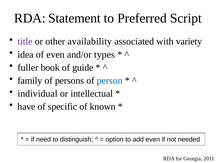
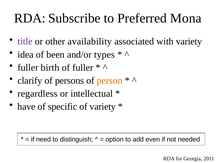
Statement: Statement -> Subscribe (74, 18)
Script: Script -> Mona (186, 18)
of even: even -> been (56, 54)
book: book -> birth (50, 67)
of guide: guide -> fuller (83, 67)
family: family -> clarify (30, 80)
person colour: blue -> orange (110, 80)
individual: individual -> regardless (38, 93)
of known: known -> variety (103, 106)
